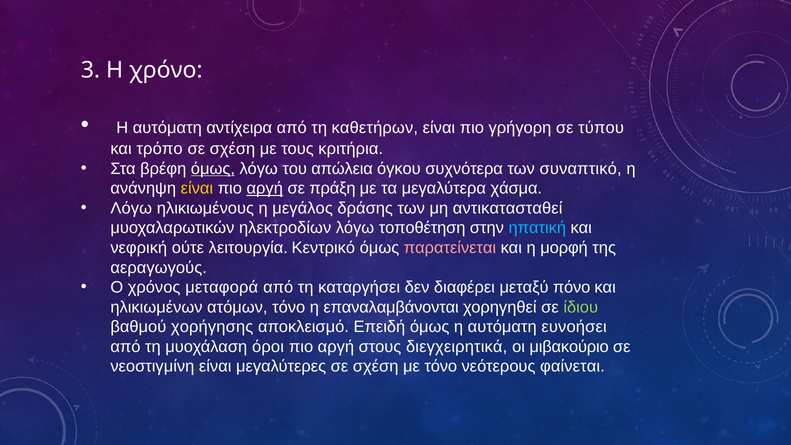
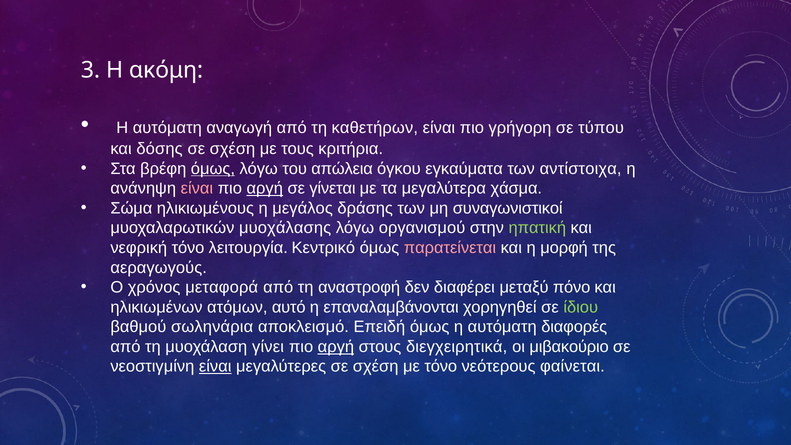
χρόνο: χρόνο -> ακόμη (166, 70)
αντίχειρα: αντίχειρα -> αναγωγή (239, 128)
τρόπο: τρόπο -> δόσης (160, 149)
συχνότερα: συχνότερα -> εγκαύματα (464, 169)
συναπτικό: συναπτικό -> αντίστοιχα (581, 169)
είναι colour: yellow -> pink (197, 188)
πράξη: πράξη -> γίνεται (332, 188)
Λόγω: Λόγω -> Σώμα (131, 208)
αντικατασταθεί: αντικατασταθεί -> συναγωνιστικοί (508, 208)
ηλεκτροδίων: ηλεκτροδίων -> μυοχάλασης (285, 228)
τοποθέτηση: τοποθέτηση -> οργανισμού (422, 228)
ηπατική colour: light blue -> light green (537, 228)
νεφρική ούτε: ούτε -> τόνο (188, 248)
καταργήσει: καταργήσει -> αναστροφή (359, 287)
ατόμων τόνο: τόνο -> αυτό (289, 307)
χορήγησης: χορήγησης -> σωληνάρια (212, 327)
ευνοήσει: ευνοήσει -> διαφορές (574, 327)
όροι: όροι -> γίνει (268, 347)
αργή underline: none -> present (336, 347)
είναι underline: none -> present (215, 366)
